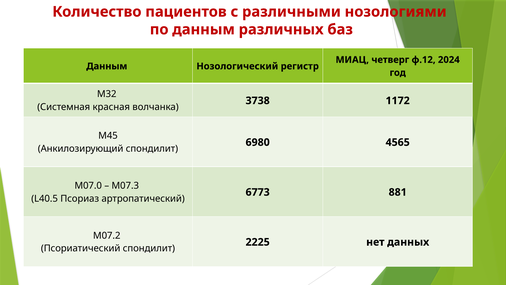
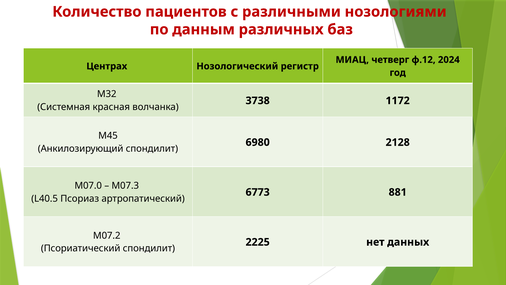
Данным: Данным -> Центрах (107, 66)
4565: 4565 -> 2128 (398, 142)
